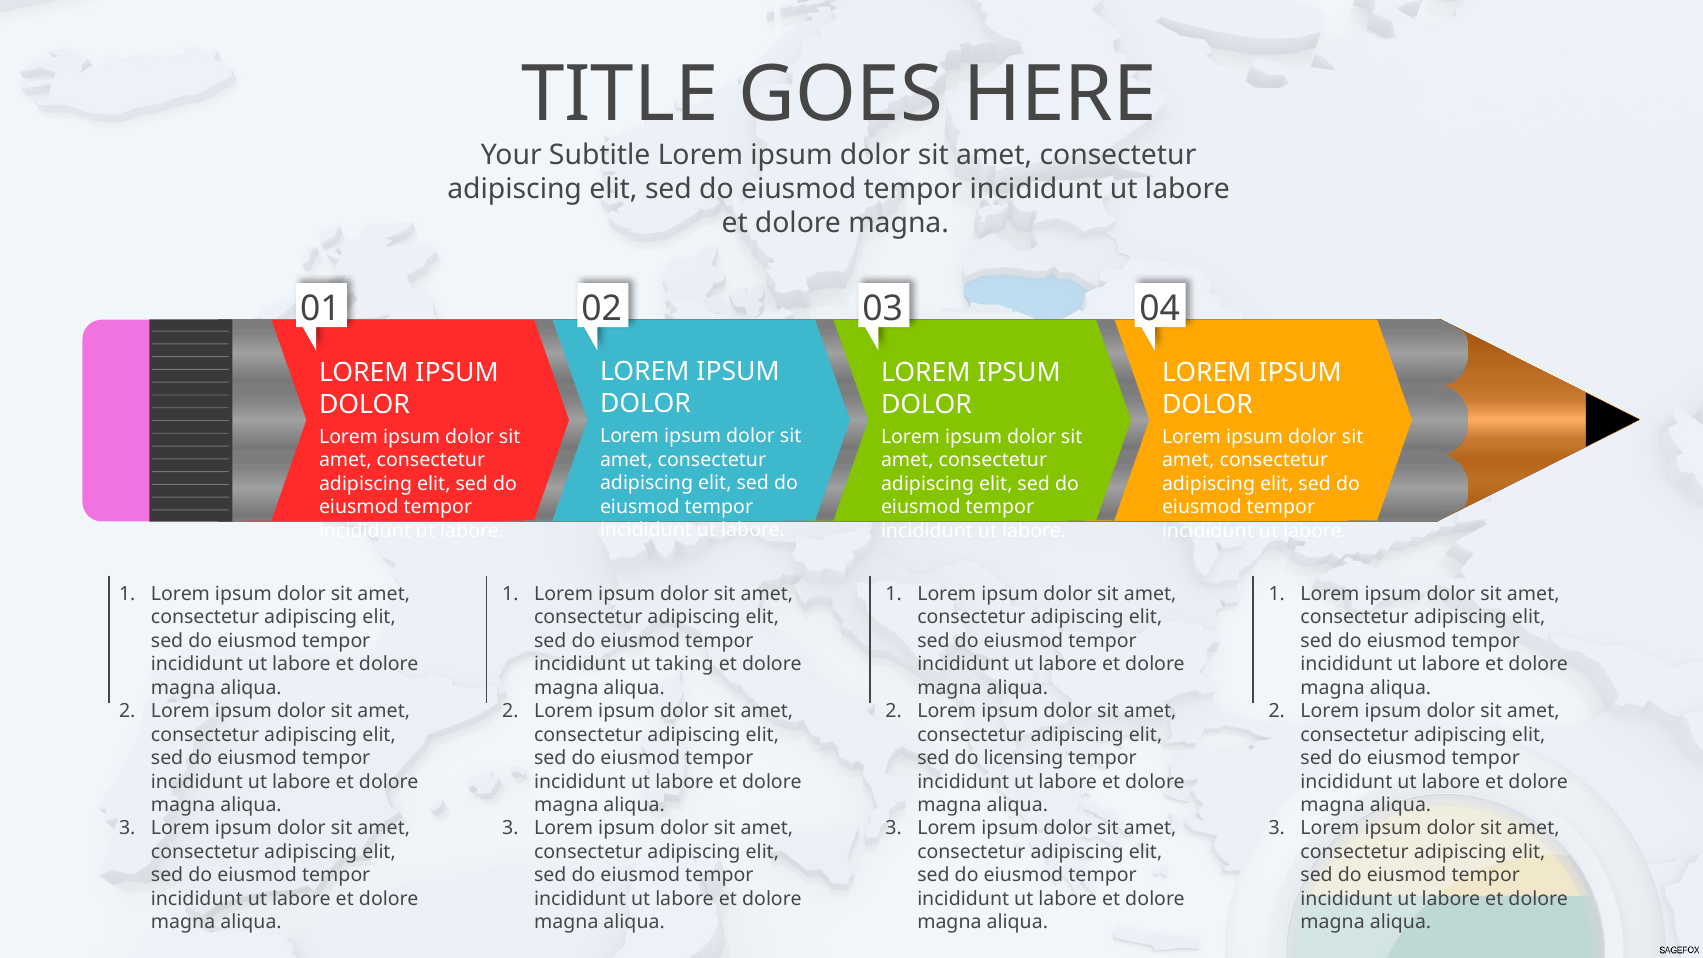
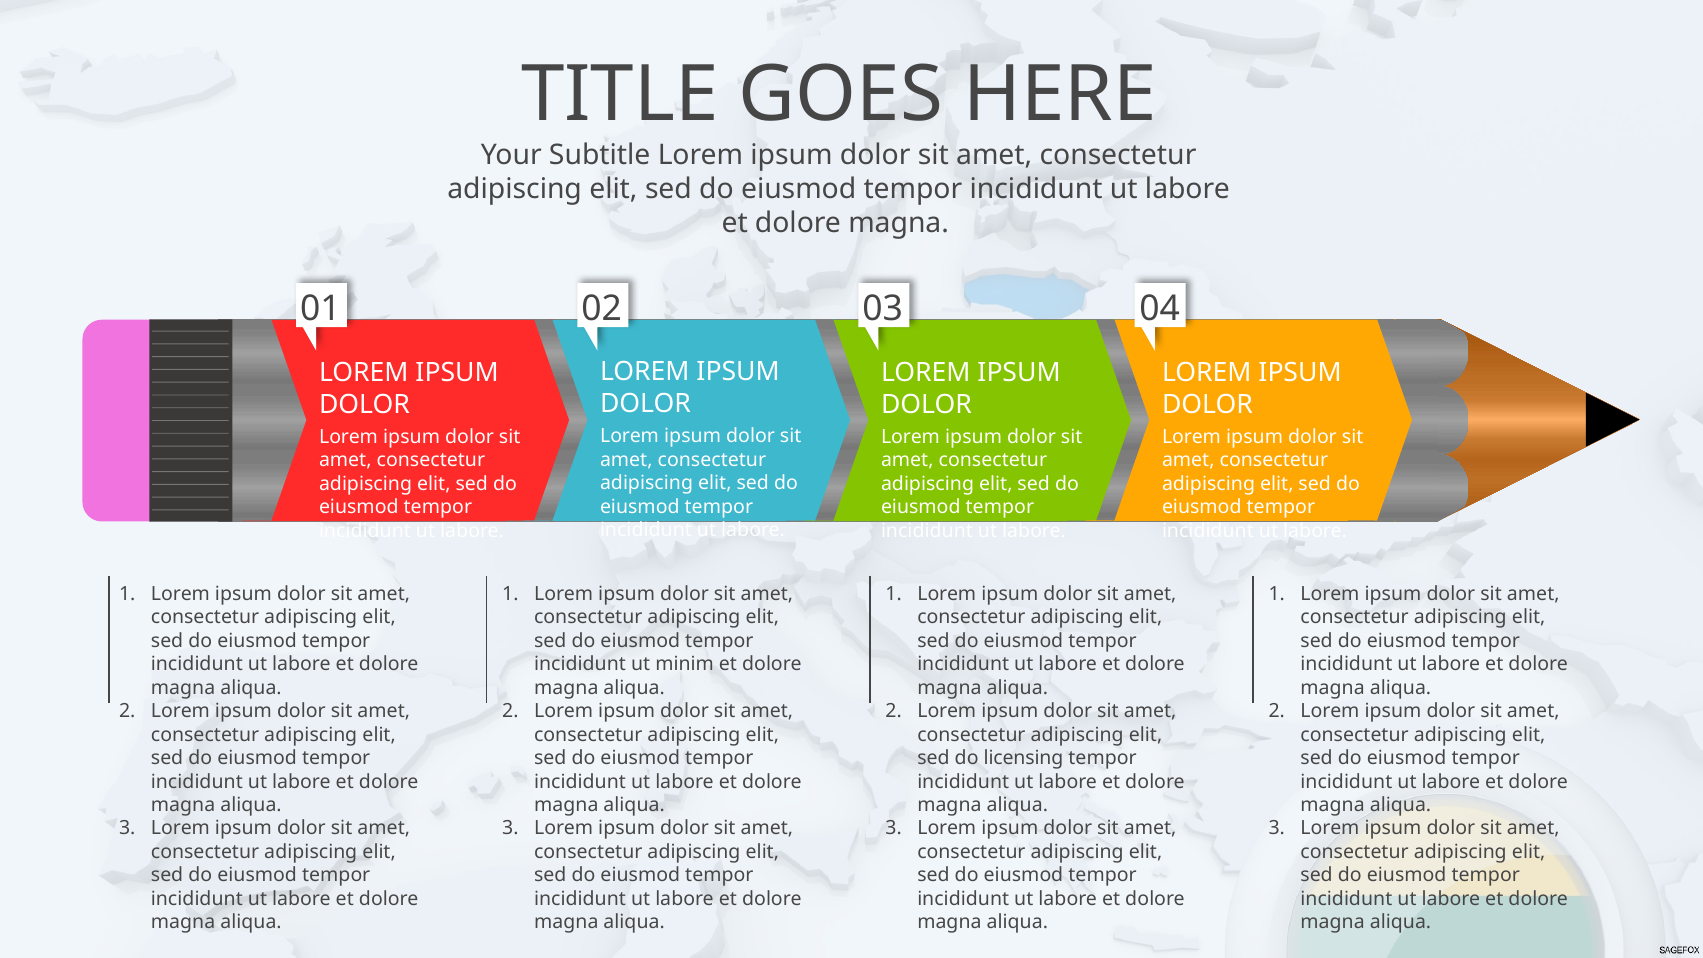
taking: taking -> minim (685, 664)
